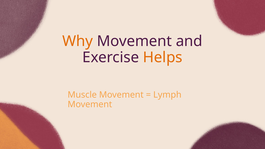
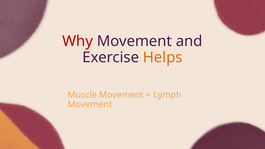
Why colour: orange -> red (78, 41)
